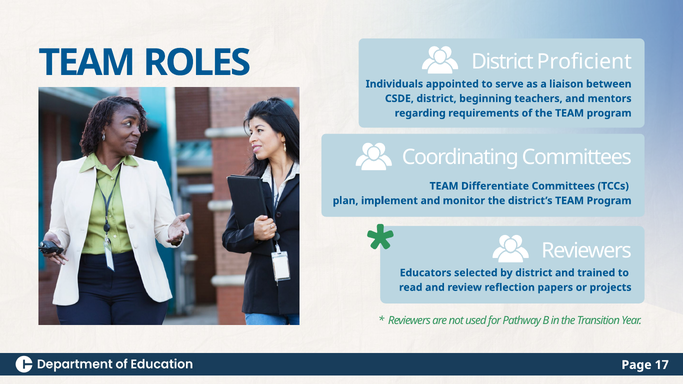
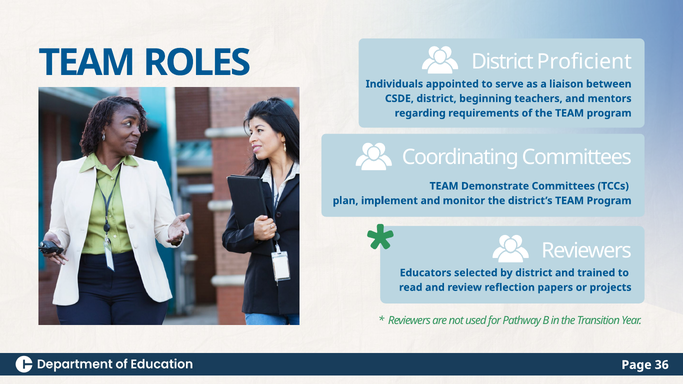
Differentiate: Differentiate -> Demonstrate (495, 186)
17: 17 -> 36 (662, 365)
